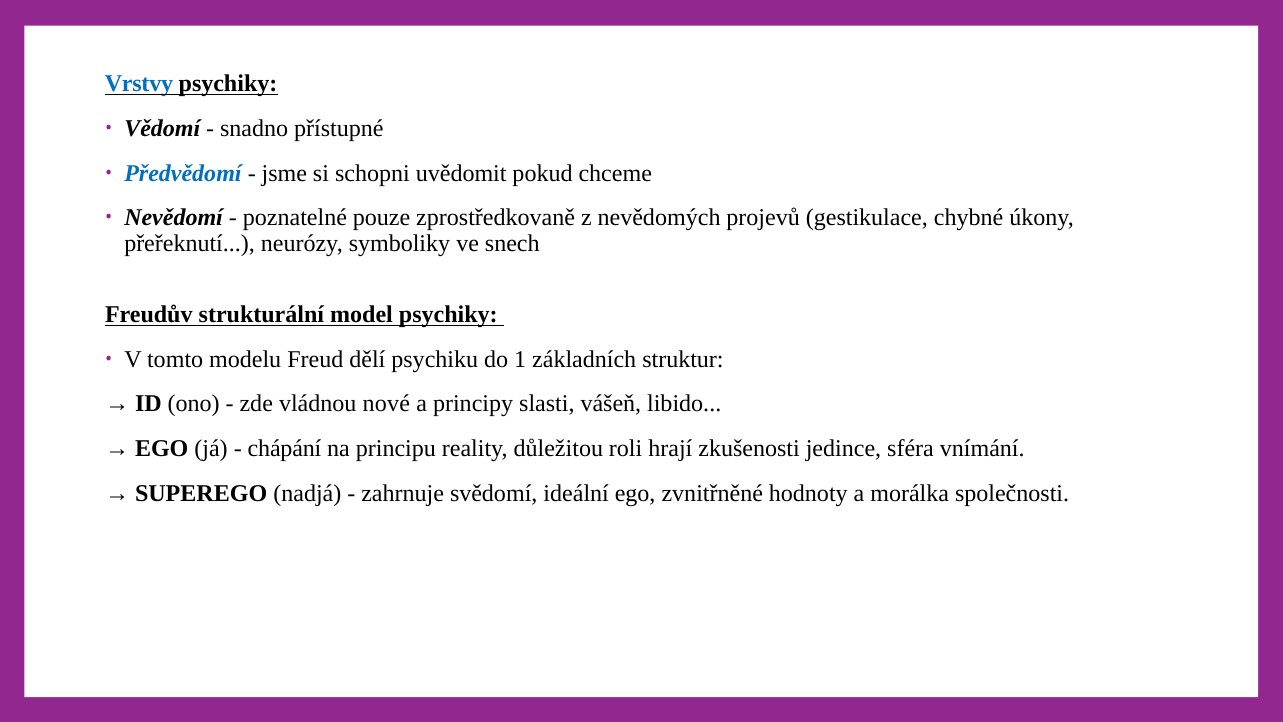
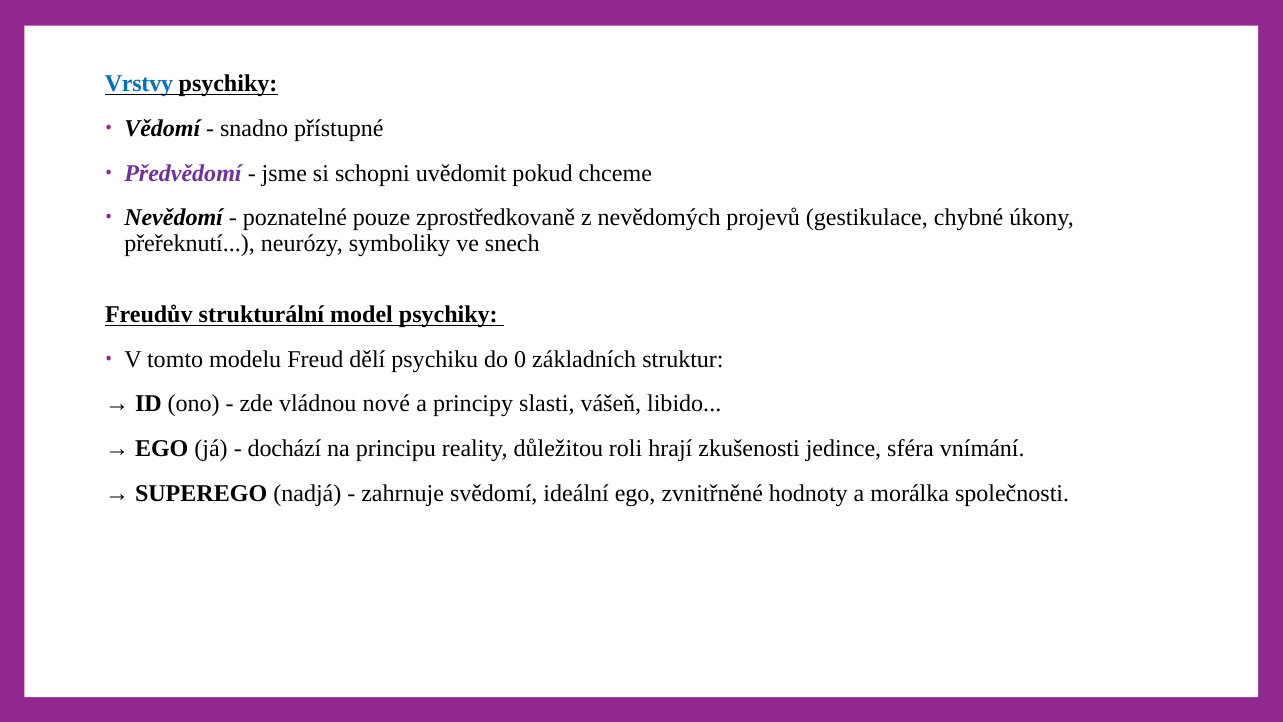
Předvědomí colour: blue -> purple (183, 173)
1: 1 -> 0 (520, 359)
chápání: chápání -> dochází (284, 449)
